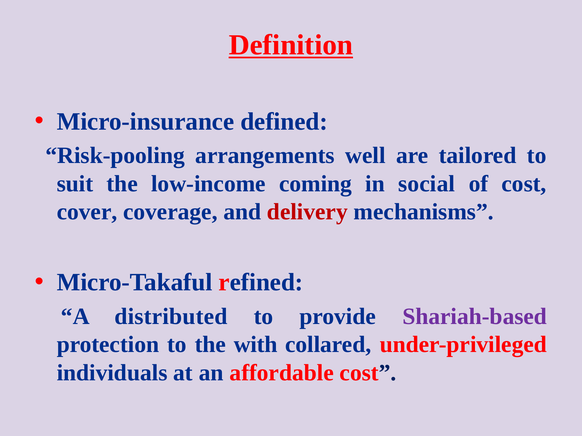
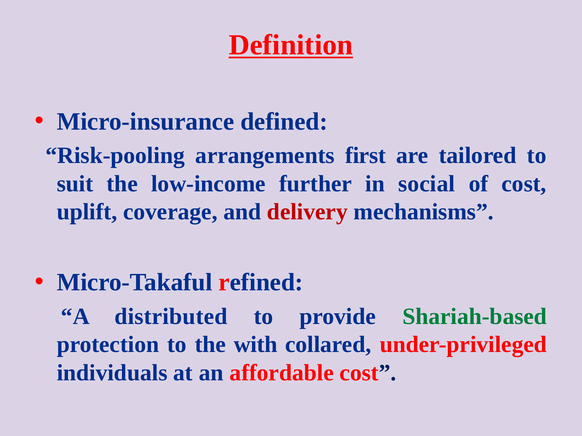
well: well -> first (365, 156)
coming: coming -> further (316, 184)
cover: cover -> uplift (87, 212)
Shariah-based colour: purple -> green (475, 317)
